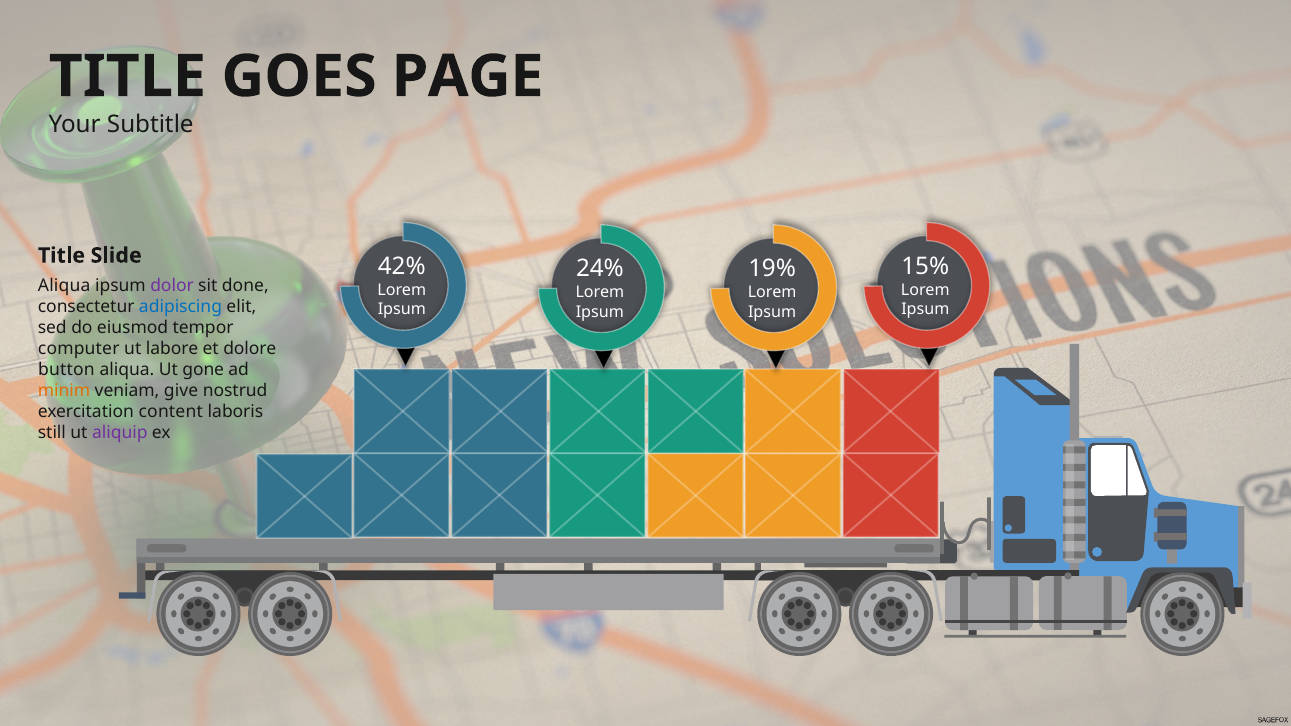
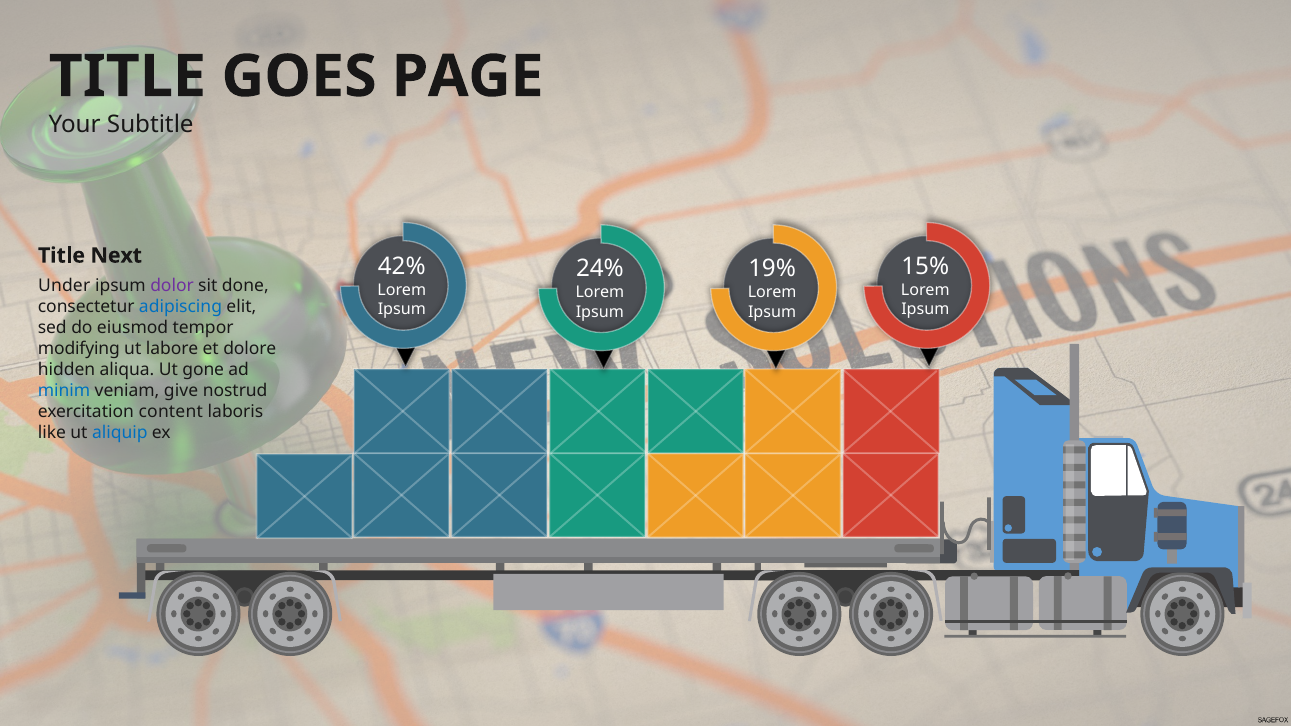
Slide: Slide -> Next (116, 256)
Aliqua: Aliqua -> Under (64, 285)
computer: computer -> modifying (79, 348)
button: button -> hidden (67, 369)
minim colour: orange -> blue (64, 390)
still: still -> like (52, 432)
aliquip colour: purple -> blue (120, 432)
